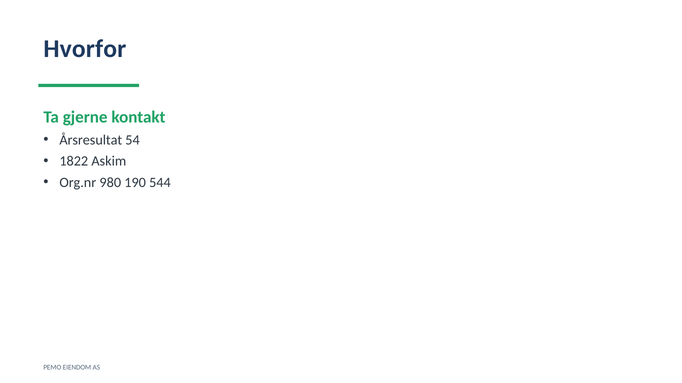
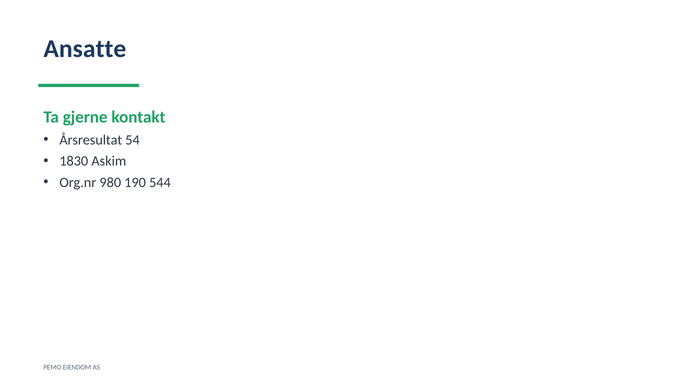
Hvorfor: Hvorfor -> Ansatte (85, 49)
1822: 1822 -> 1830 (74, 162)
